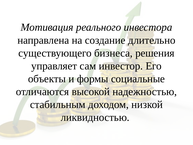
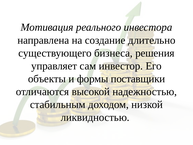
социальные: социальные -> поставщики (138, 79)
